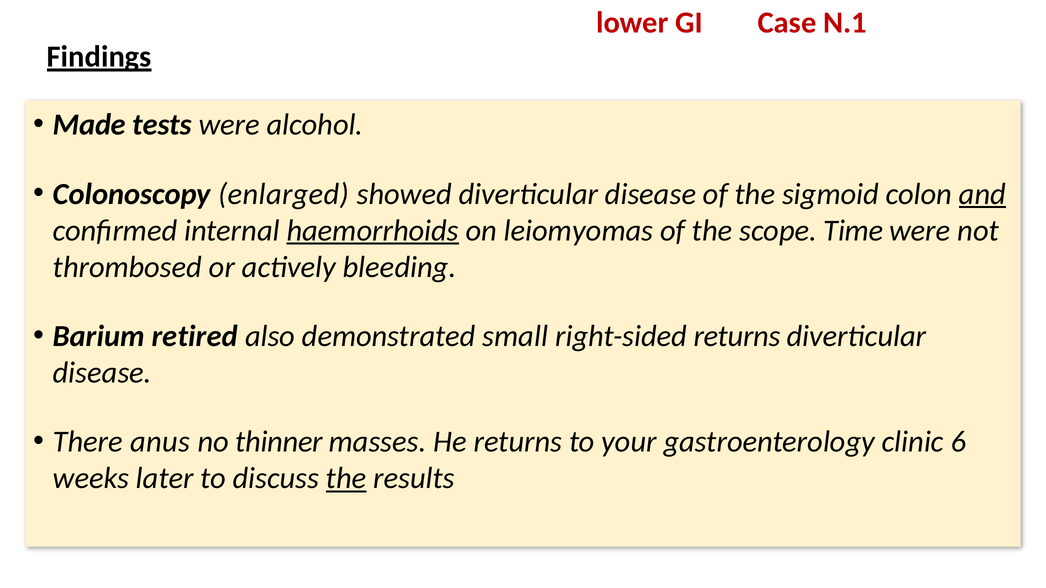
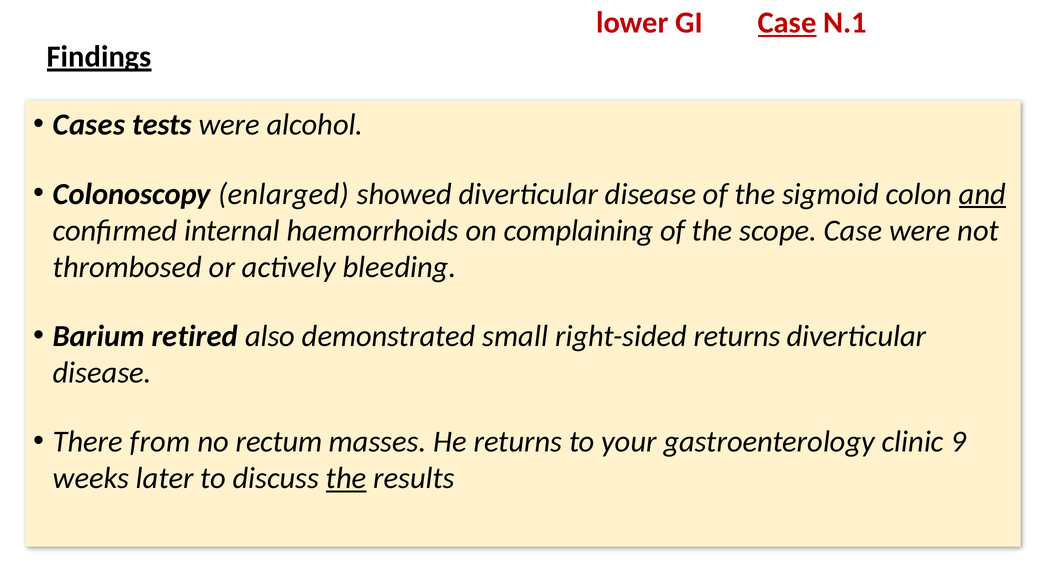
Case underline: none -> present (787, 23)
Made: Made -> Cases (89, 125)
haemorrhoids underline: present -> none (373, 231)
leiomyomas: leiomyomas -> complaining (579, 231)
scope Time: Time -> Case (853, 231)
anus: anus -> from (160, 442)
thinner: thinner -> rectum (279, 442)
6: 6 -> 9 (958, 442)
